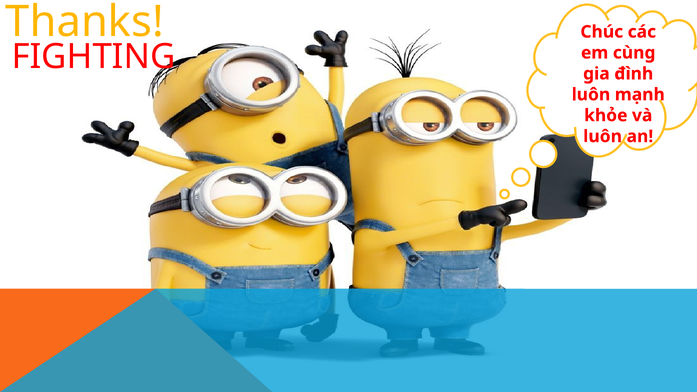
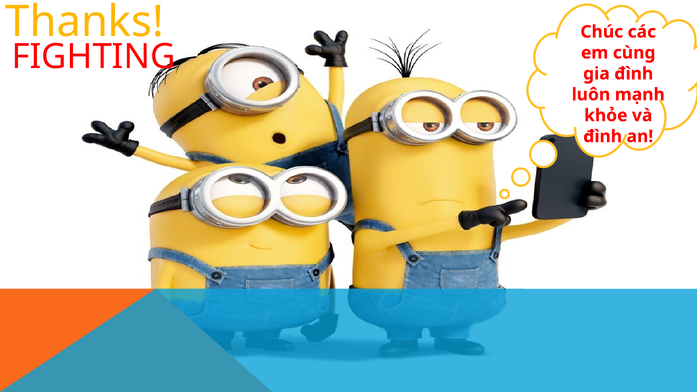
luôn: luôn -> đình (603, 136)
